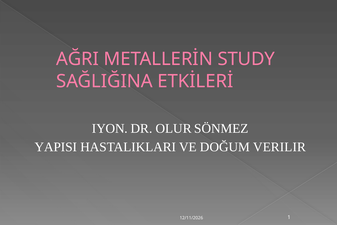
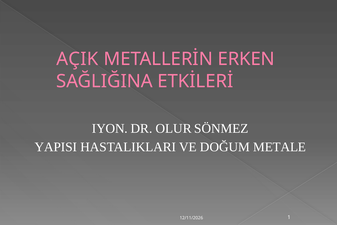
AĞRI: AĞRI -> AÇIK (77, 59)
STUDY: STUDY -> ERKEN (246, 59)
VERILIR: VERILIR -> METALE (280, 147)
